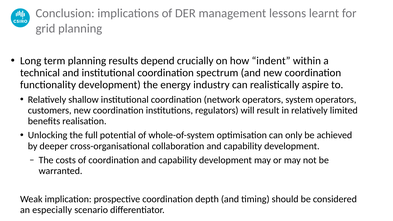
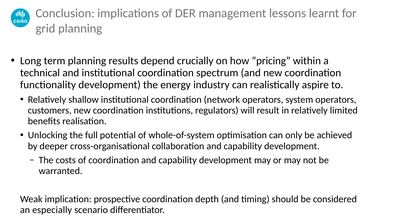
indent: indent -> pricing (271, 61)
